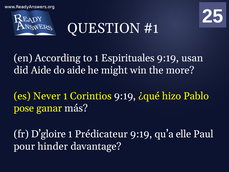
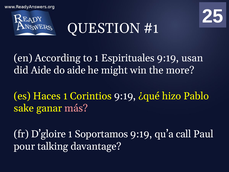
Never: Never -> Haces (47, 96)
pose: pose -> sake (24, 108)
más colour: white -> pink (76, 108)
Prédicateur: Prédicateur -> Soportamos (101, 134)
elle: elle -> call (184, 134)
hinder: hinder -> talking (53, 146)
